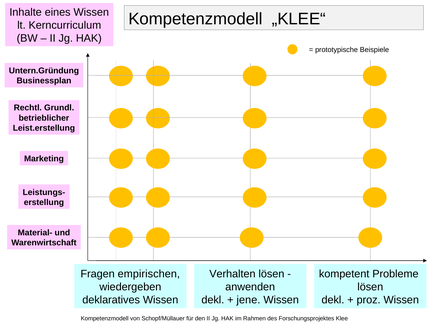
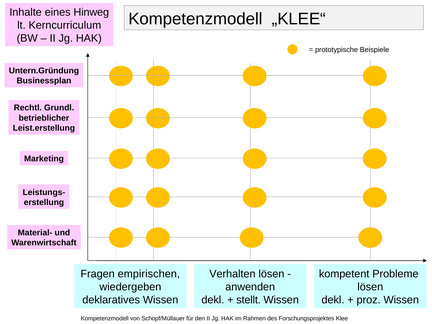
eines Wissen: Wissen -> Hinweg (91, 12)
jene: jene -> stellt (249, 300)
